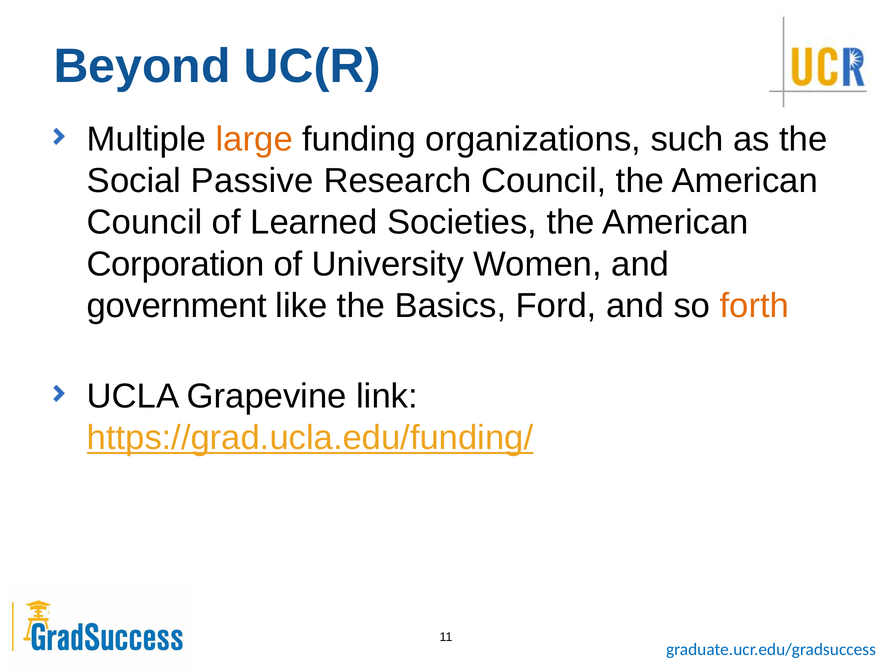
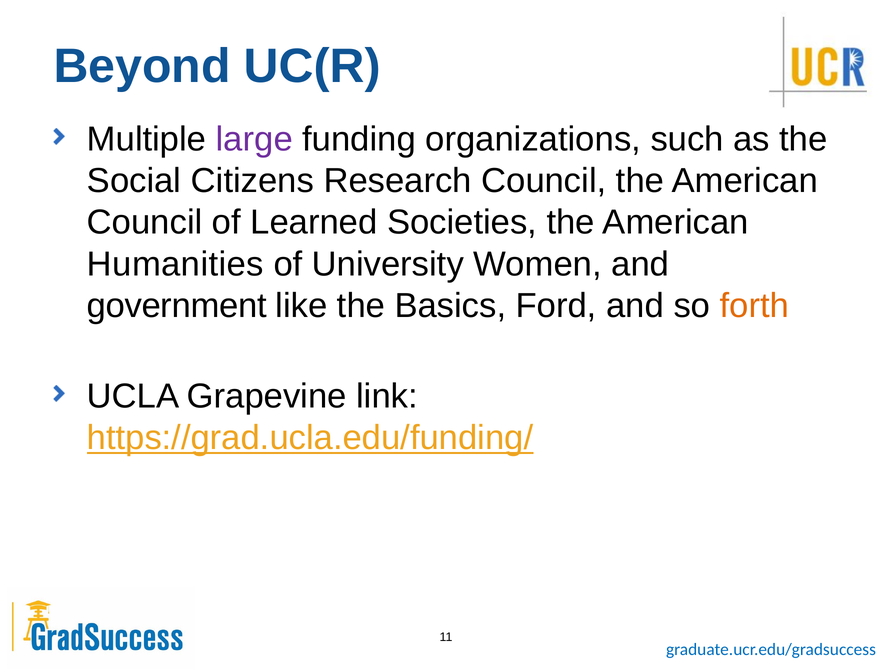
large colour: orange -> purple (254, 139)
Passive: Passive -> Citizens (252, 181)
Corporation: Corporation -> Humanities (175, 264)
